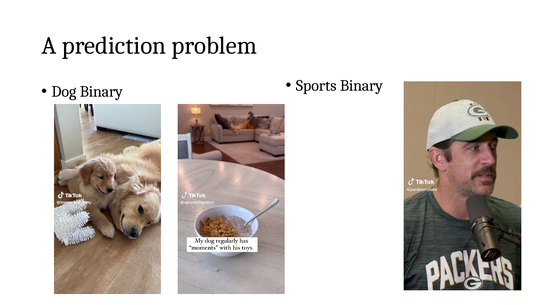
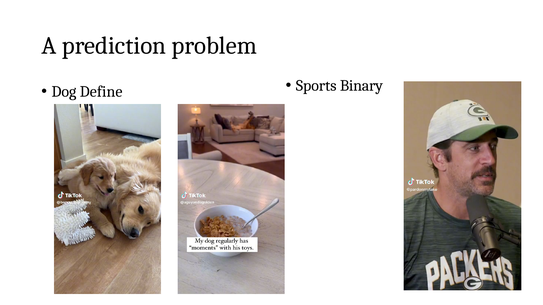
Dog Binary: Binary -> Define (101, 92)
